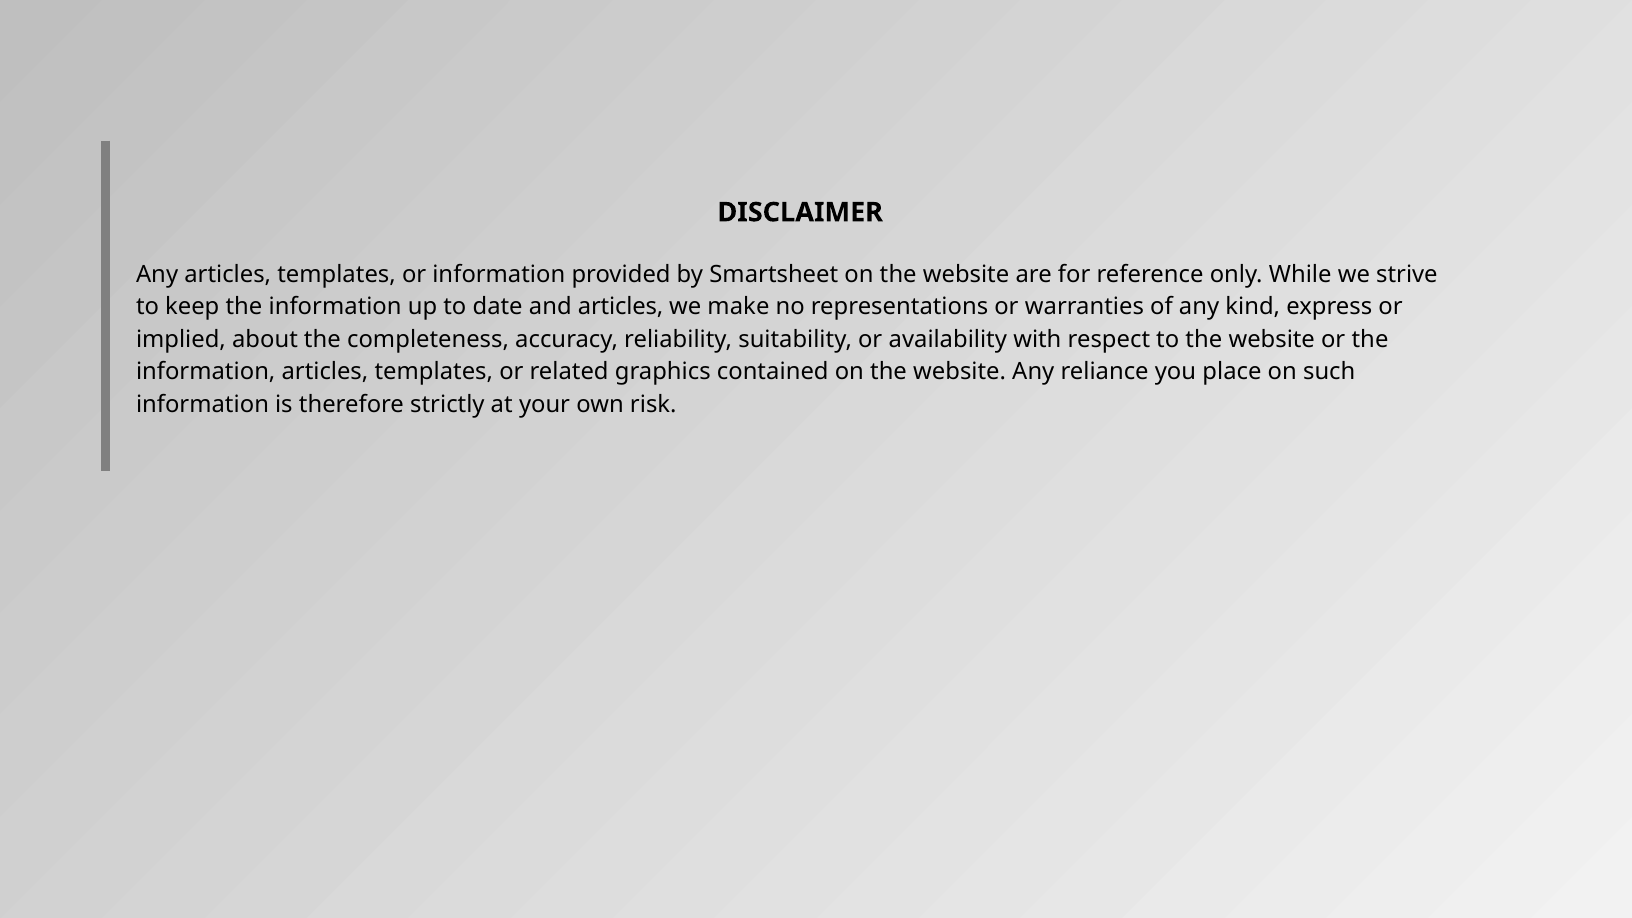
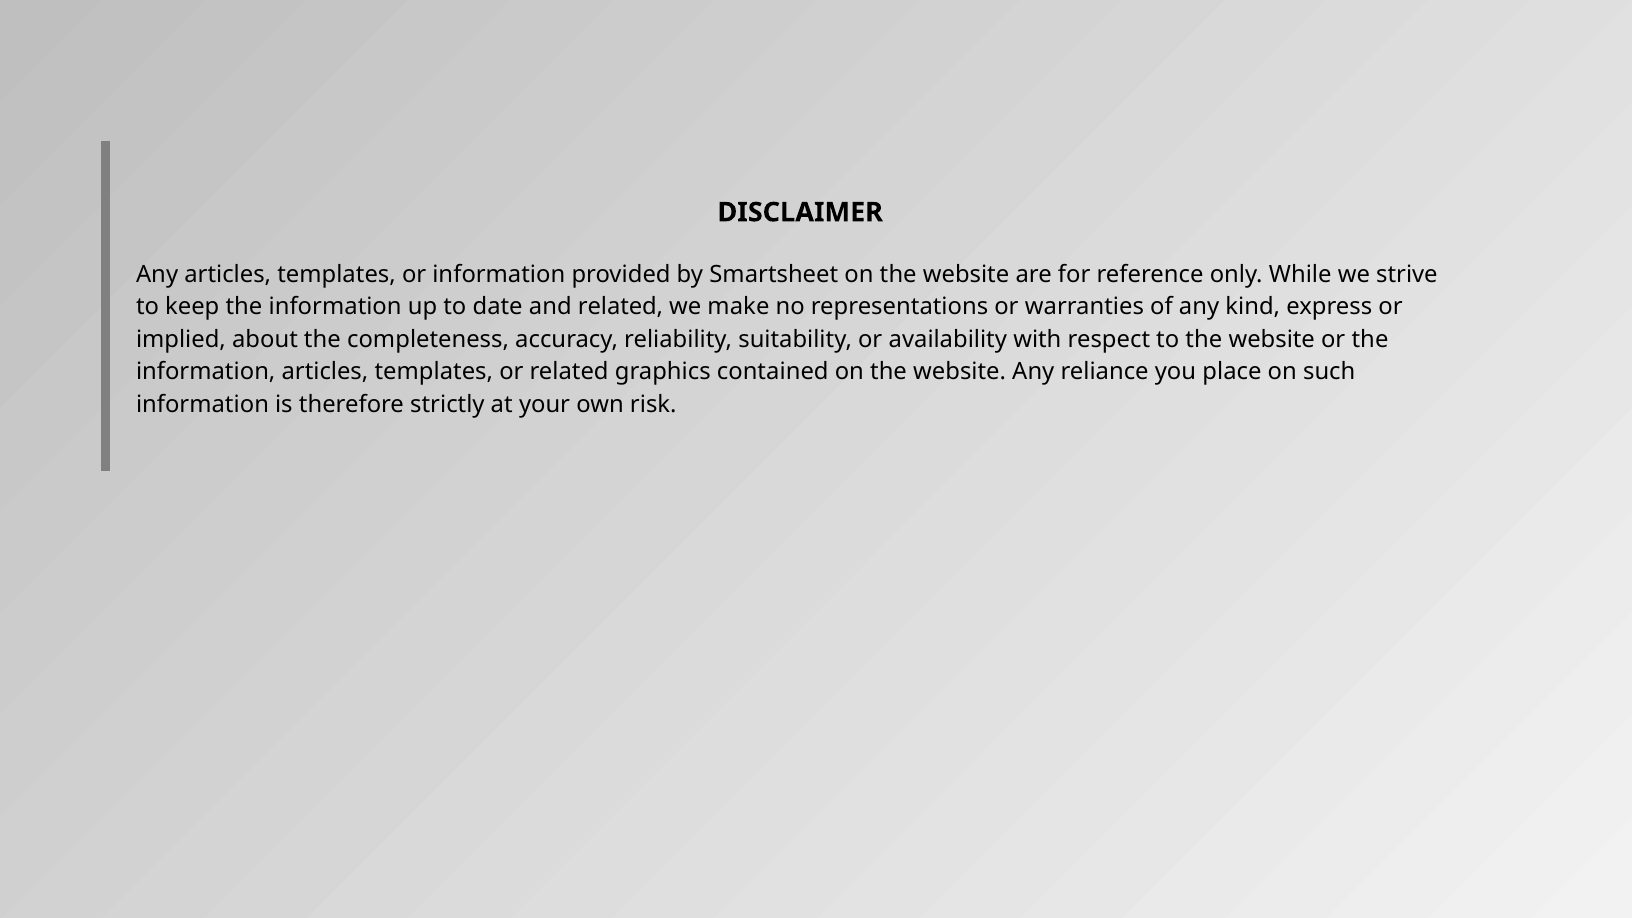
and articles: articles -> related (620, 307)
